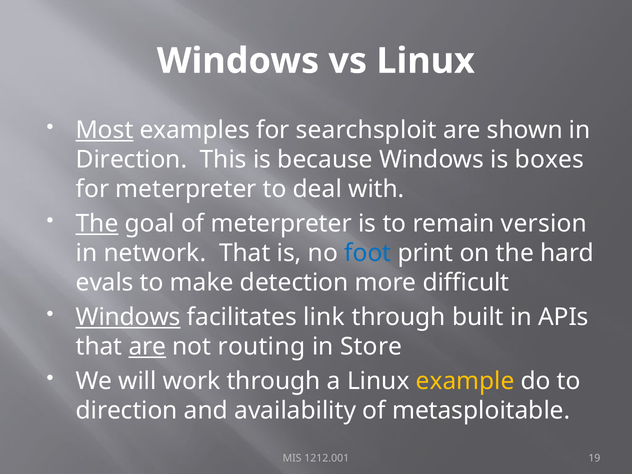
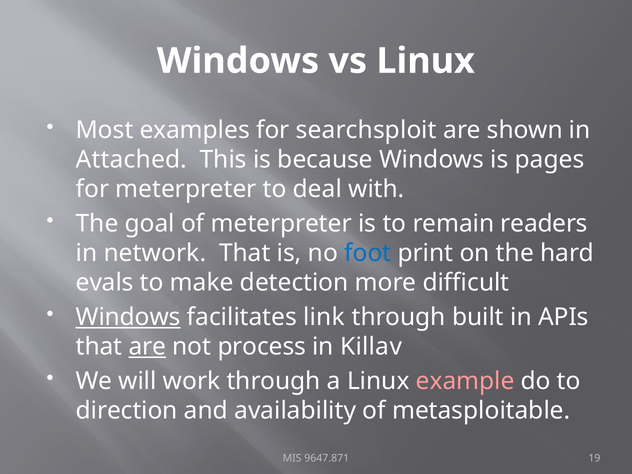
Most underline: present -> none (105, 130)
Direction: Direction -> Attached (131, 160)
boxes: boxes -> pages (550, 160)
The underline: present -> none (97, 224)
version: version -> readers (544, 224)
routing: routing -> process (262, 347)
Store: Store -> Killav (371, 347)
example colour: yellow -> pink (465, 381)
1212.001: 1212.001 -> 9647.871 (327, 458)
